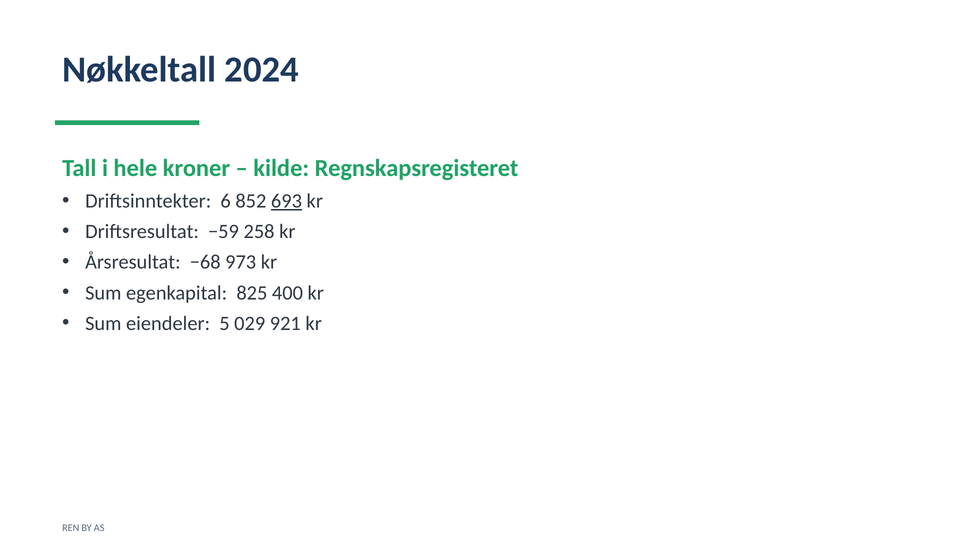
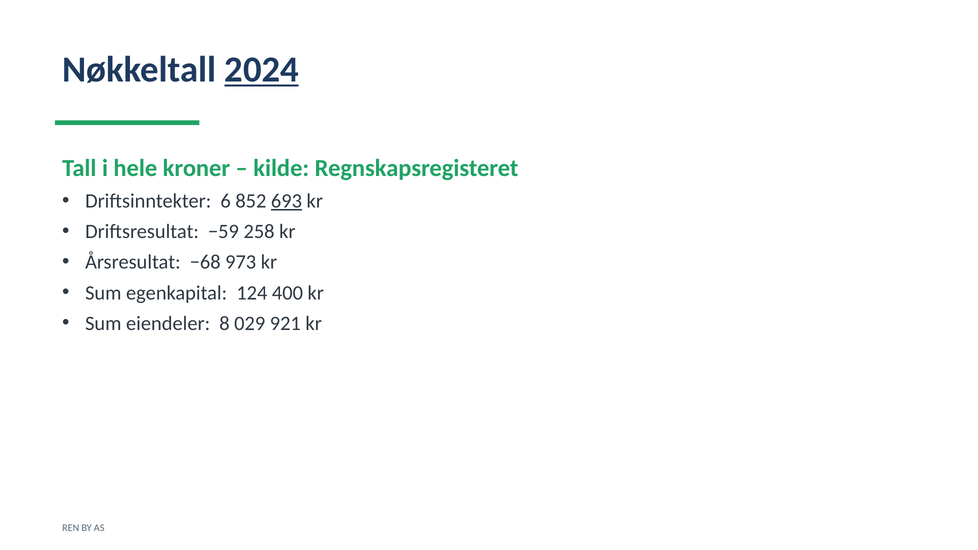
2024 underline: none -> present (262, 70)
825: 825 -> 124 (252, 293)
5: 5 -> 8 (224, 323)
